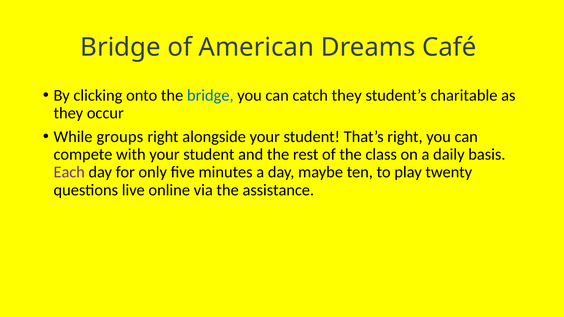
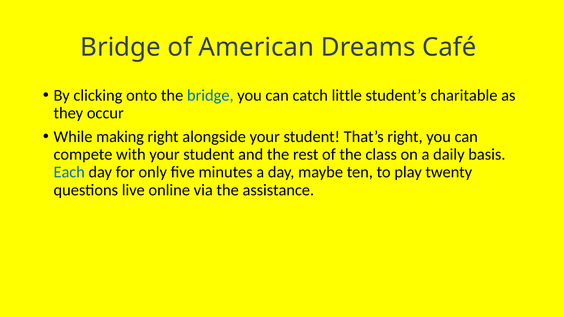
catch they: they -> little (347, 95)
groups: groups -> making (120, 137)
Each colour: purple -> blue (69, 172)
